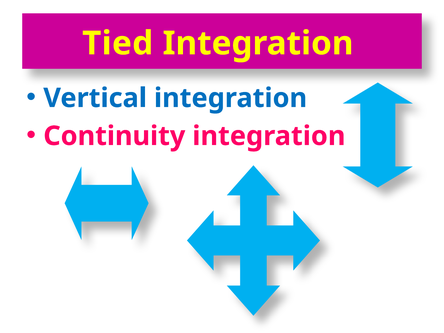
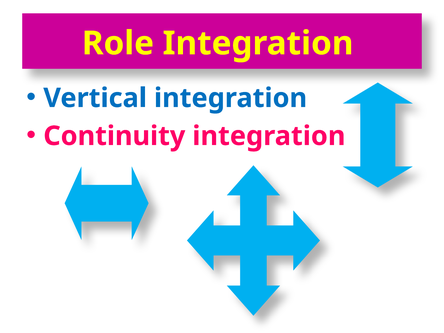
Tied: Tied -> Role (118, 43)
